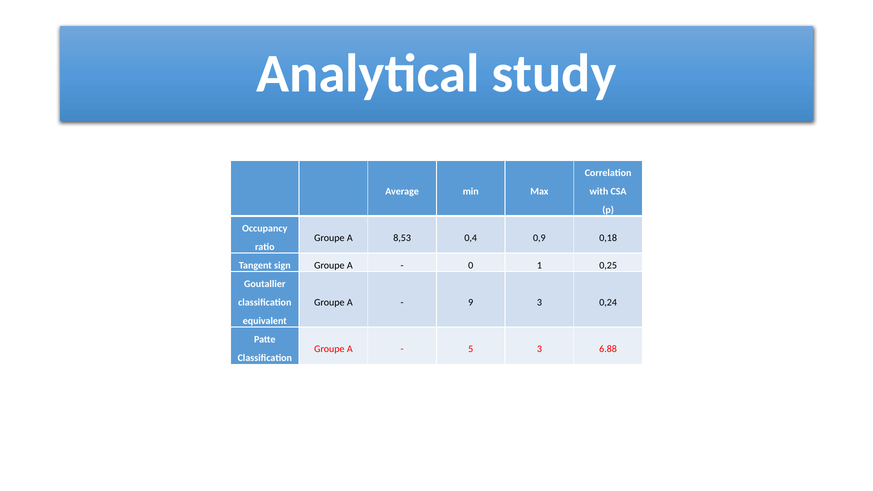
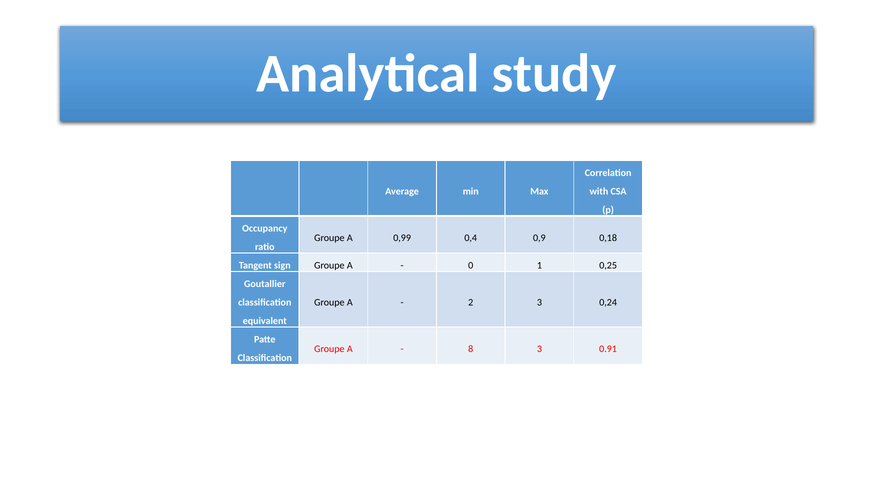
8,53: 8,53 -> 0,99 (402, 238)
9: 9 -> 2 (471, 303)
5: 5 -> 8 (471, 349)
6.88: 6.88 -> 0.91 (608, 349)
